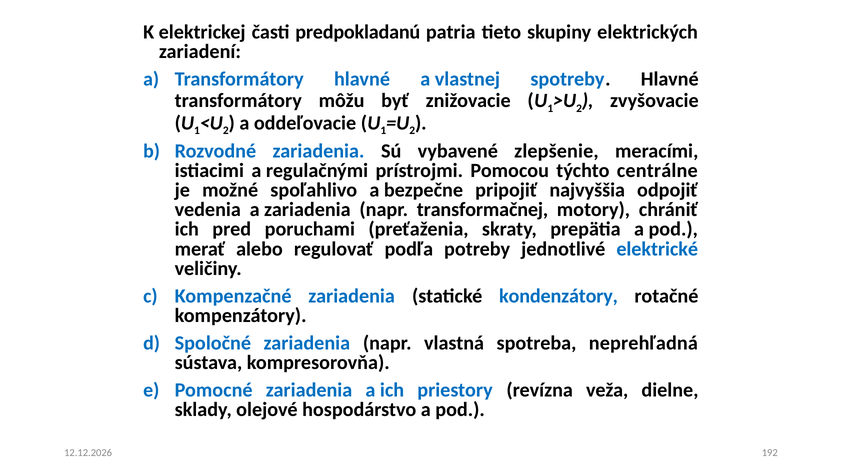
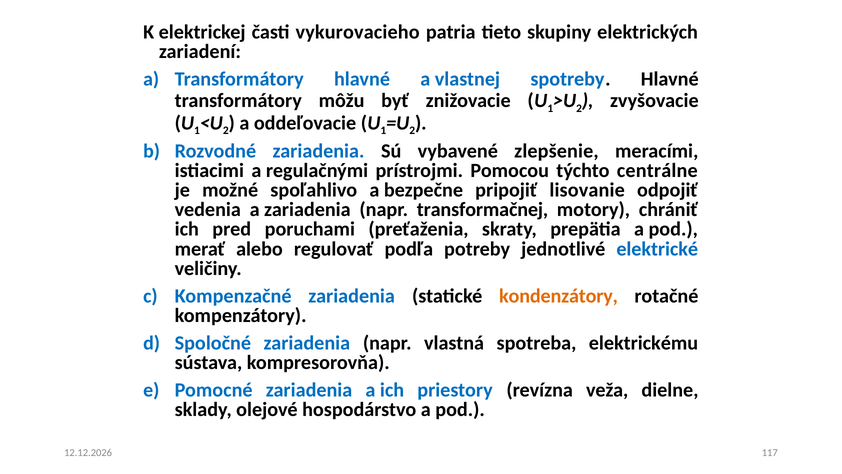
predpokladanú: predpokladanú -> vykurovacieho (358, 32)
najvyššia: najvyššia -> lisovanie (587, 190)
kondenzátory colour: blue -> orange (558, 296)
neprehľadná: neprehľadná -> elektrickému (643, 343)
192: 192 -> 117 (770, 452)
